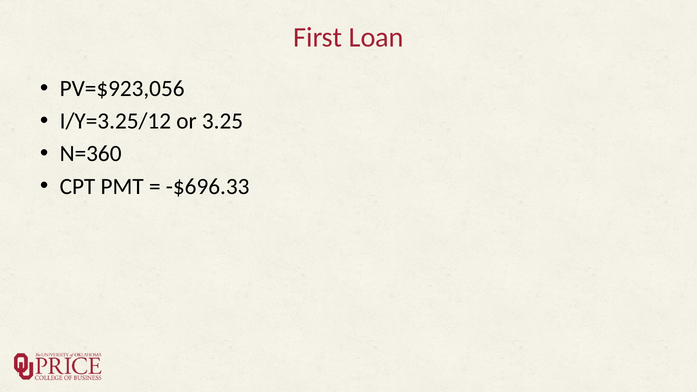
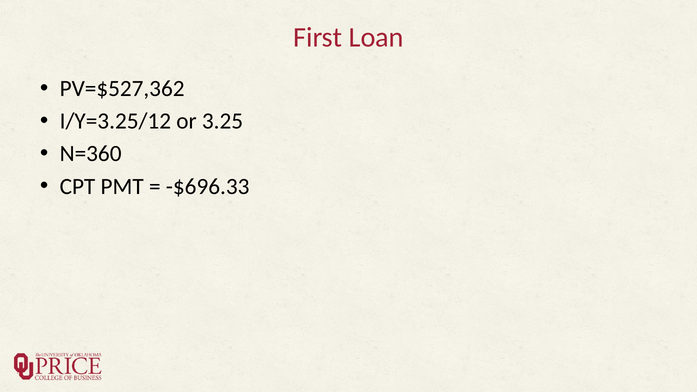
PV=$923,056: PV=$923,056 -> PV=$527,362 (122, 89)
